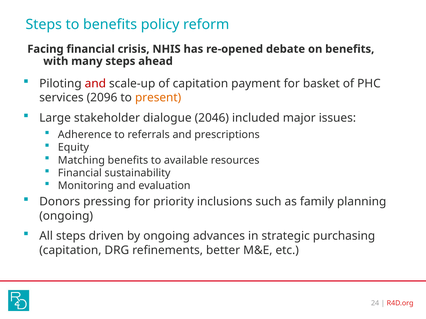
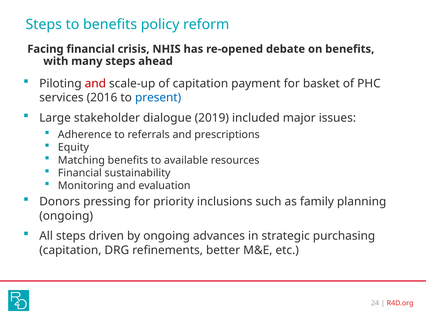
2096: 2096 -> 2016 (102, 98)
present colour: orange -> blue (158, 98)
2046: 2046 -> 2019 (212, 118)
